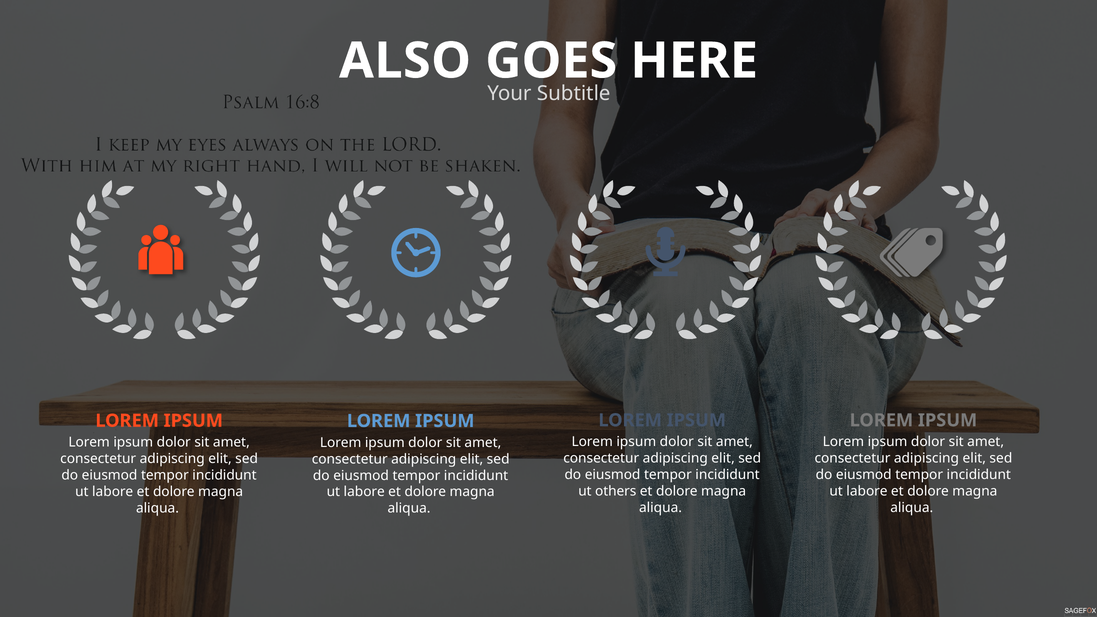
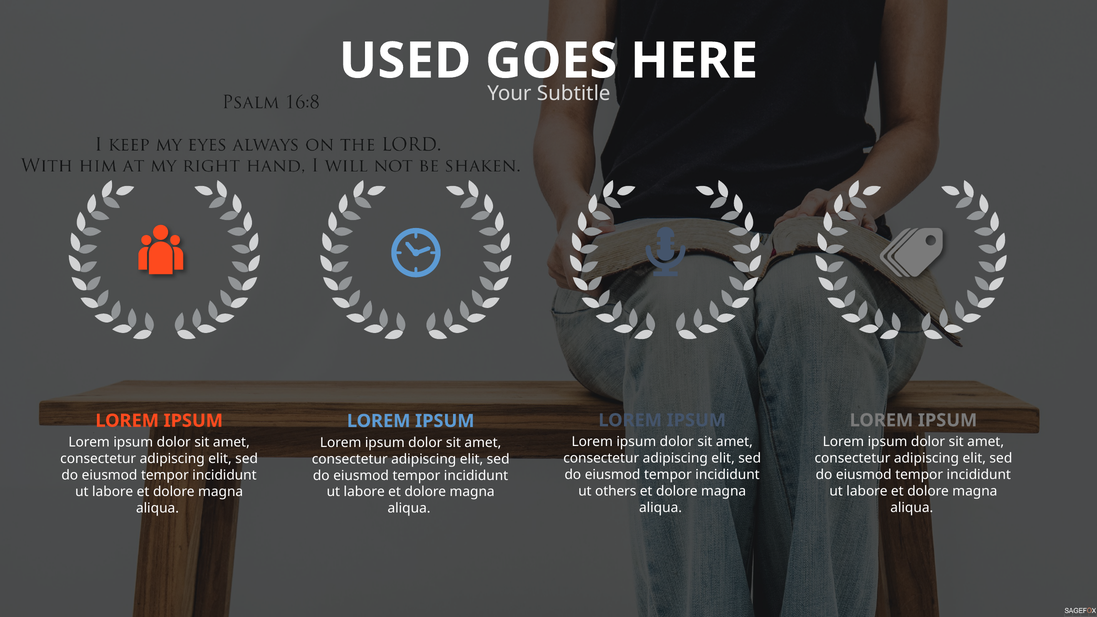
ALSO: ALSO -> USED (405, 61)
